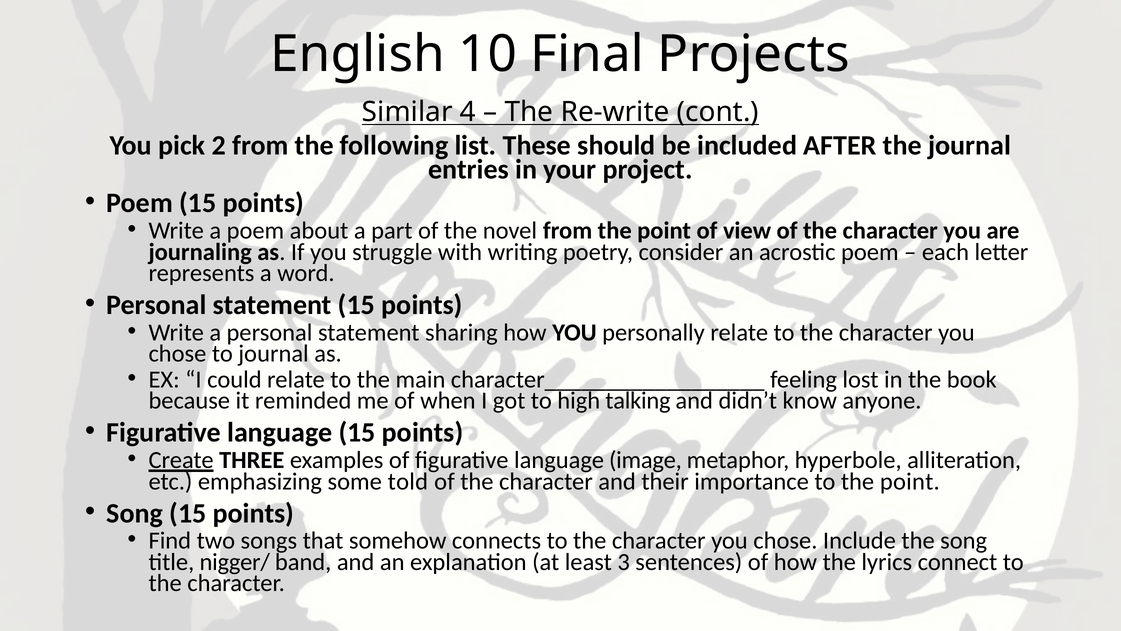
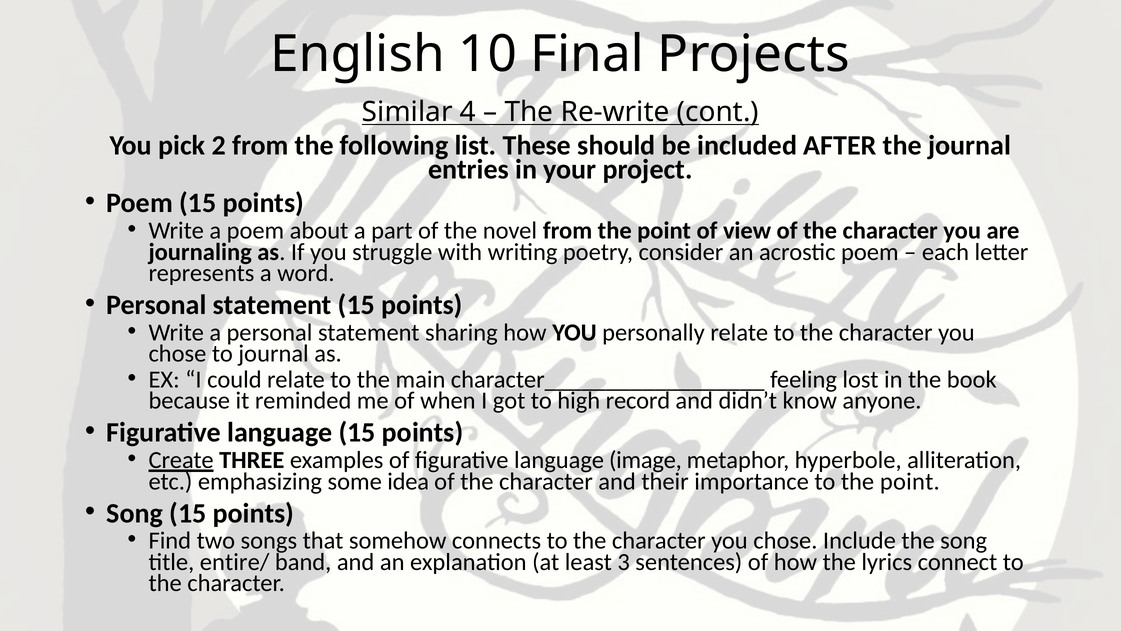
talking: talking -> record (638, 401)
told: told -> idea (408, 481)
nigger/: nigger/ -> entire/ (235, 562)
